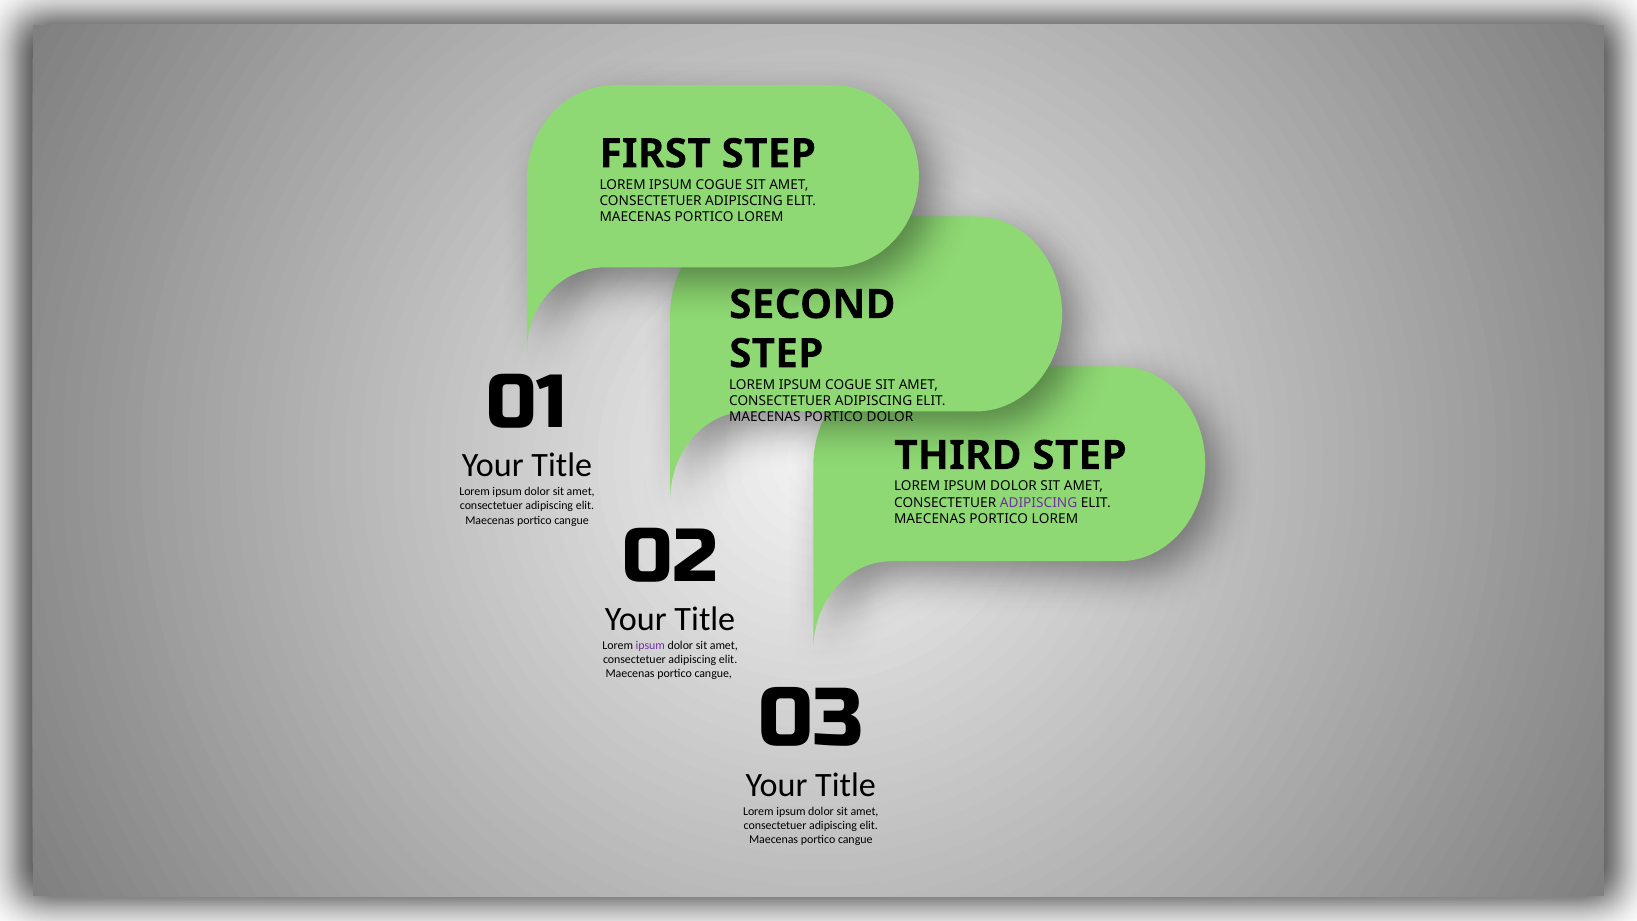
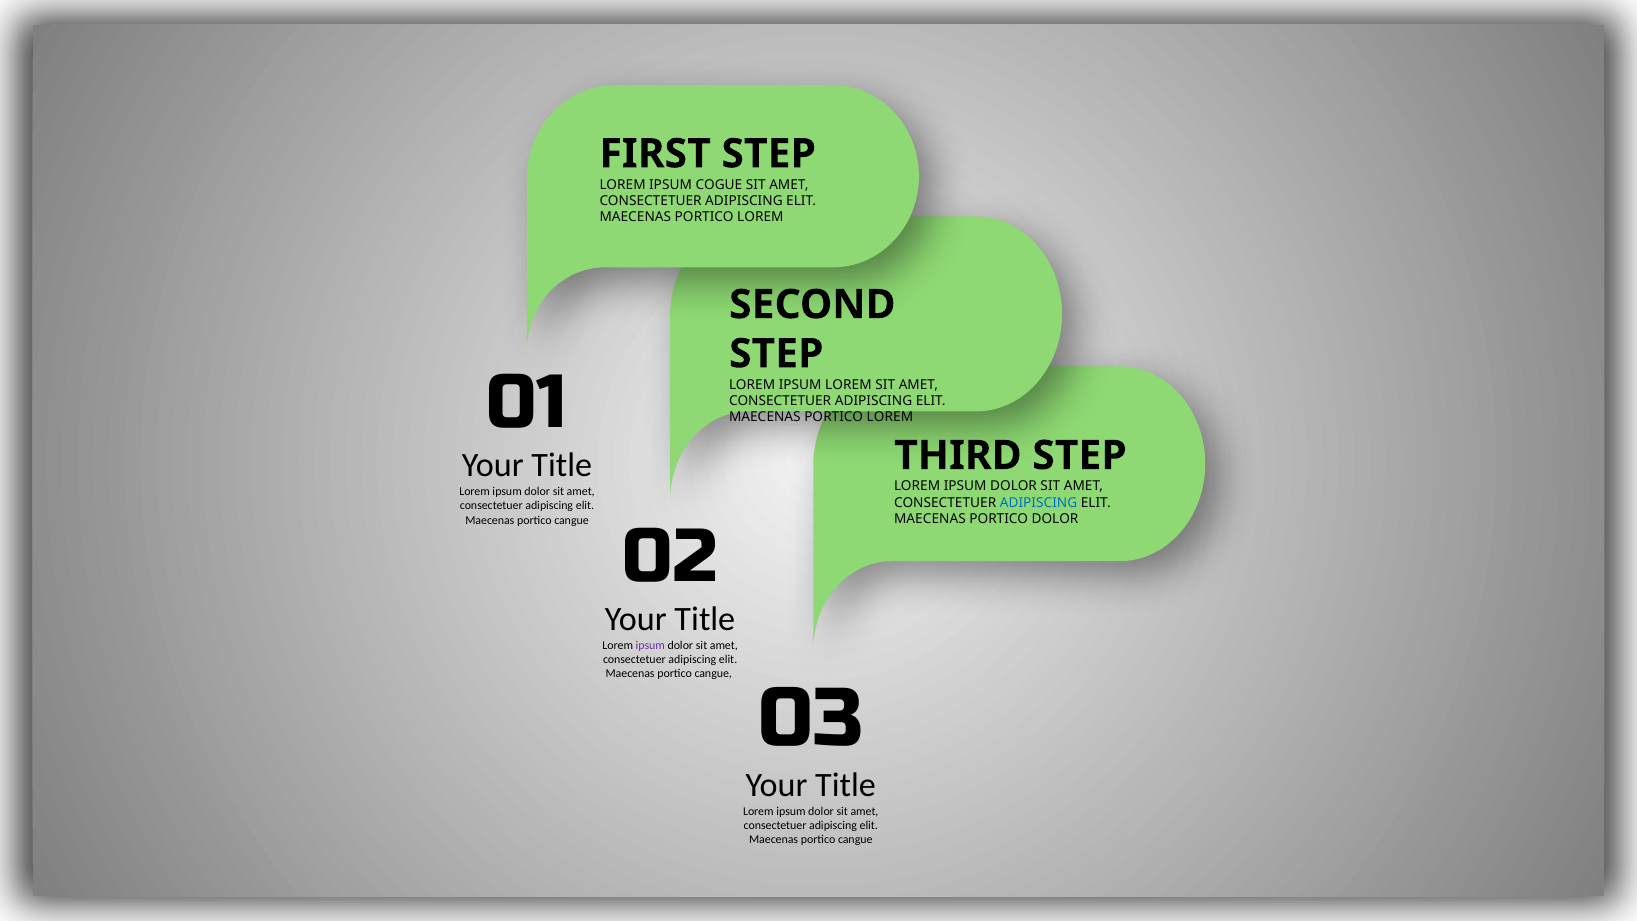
COGUE: COGUE -> LOREM (848, 385)
DOLOR: DOLOR -> LOREM (890, 417)
ADIPISCING colour: purple -> blue (1039, 503)
LOREM: LOREM -> DOLOR (1055, 519)
